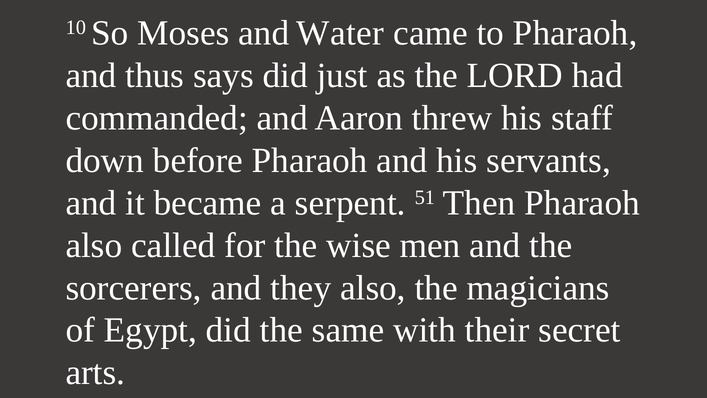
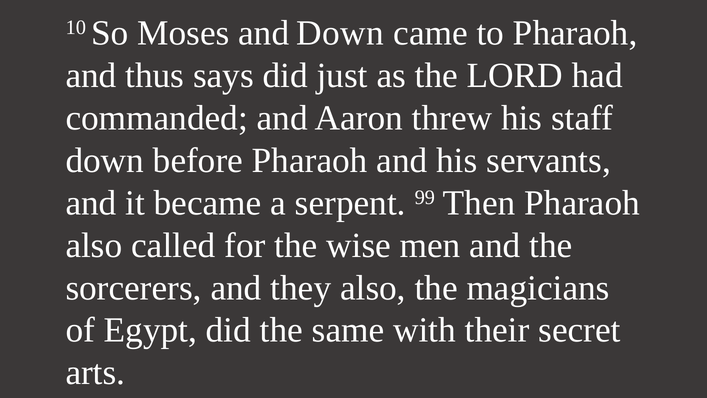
and Water: Water -> Down (340, 33)
51: 51 -> 99 (425, 197)
